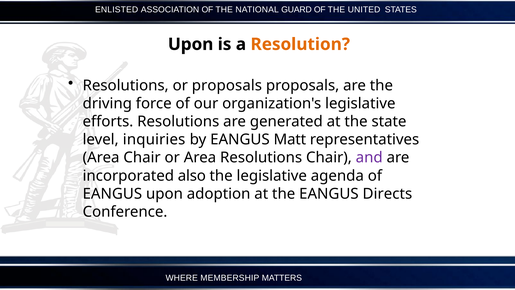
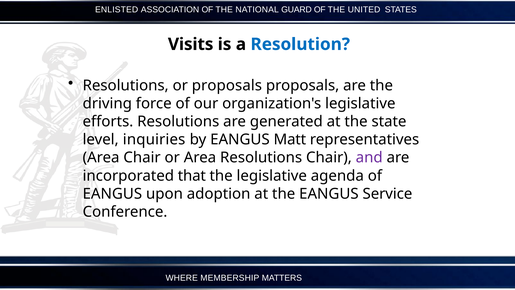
Upon: Upon -> Visits (191, 44)
Resolution colour: orange -> blue (300, 44)
also: also -> that (192, 176)
Directs: Directs -> Service (387, 194)
